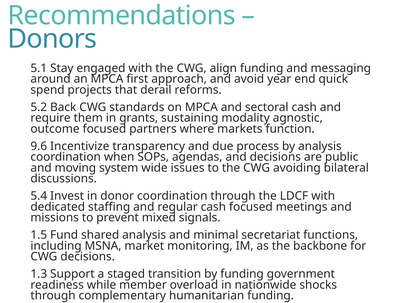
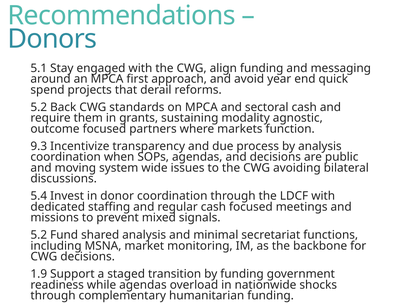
9.6: 9.6 -> 9.3 (39, 146)
1.5: 1.5 -> 5.2 (39, 235)
1.3: 1.3 -> 1.9 (39, 274)
while member: member -> agendas (143, 285)
